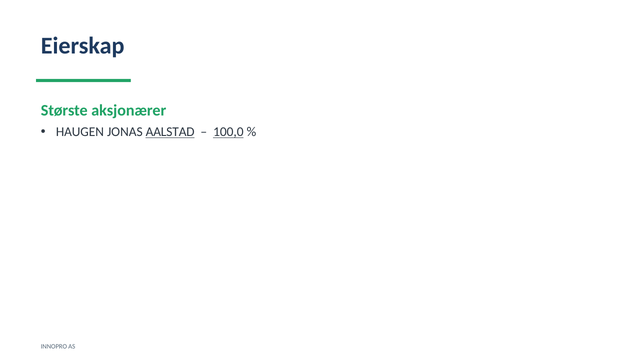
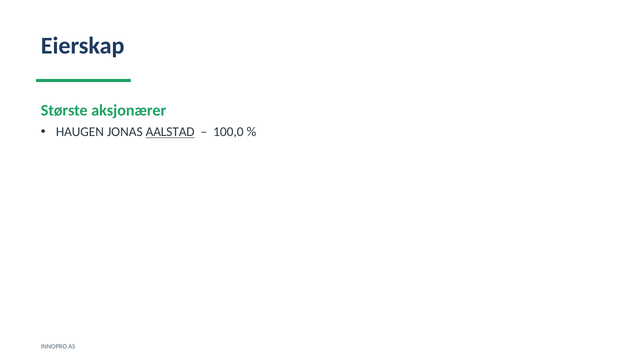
100,0 underline: present -> none (228, 132)
